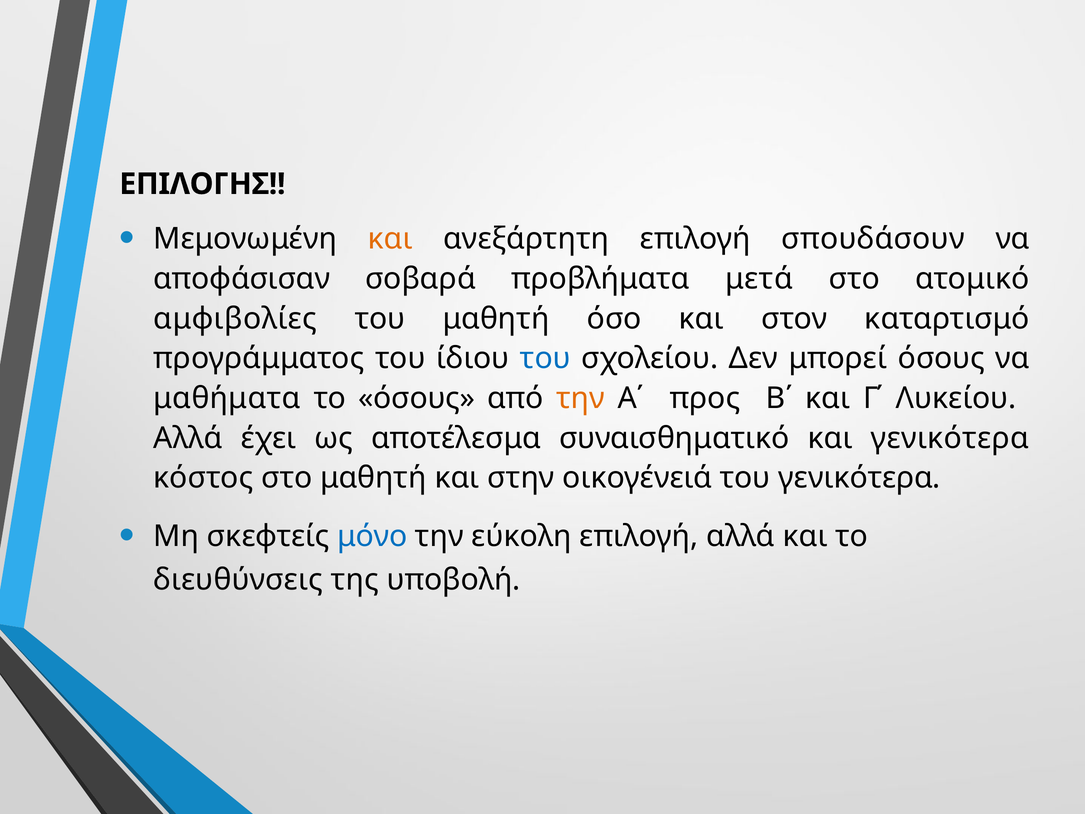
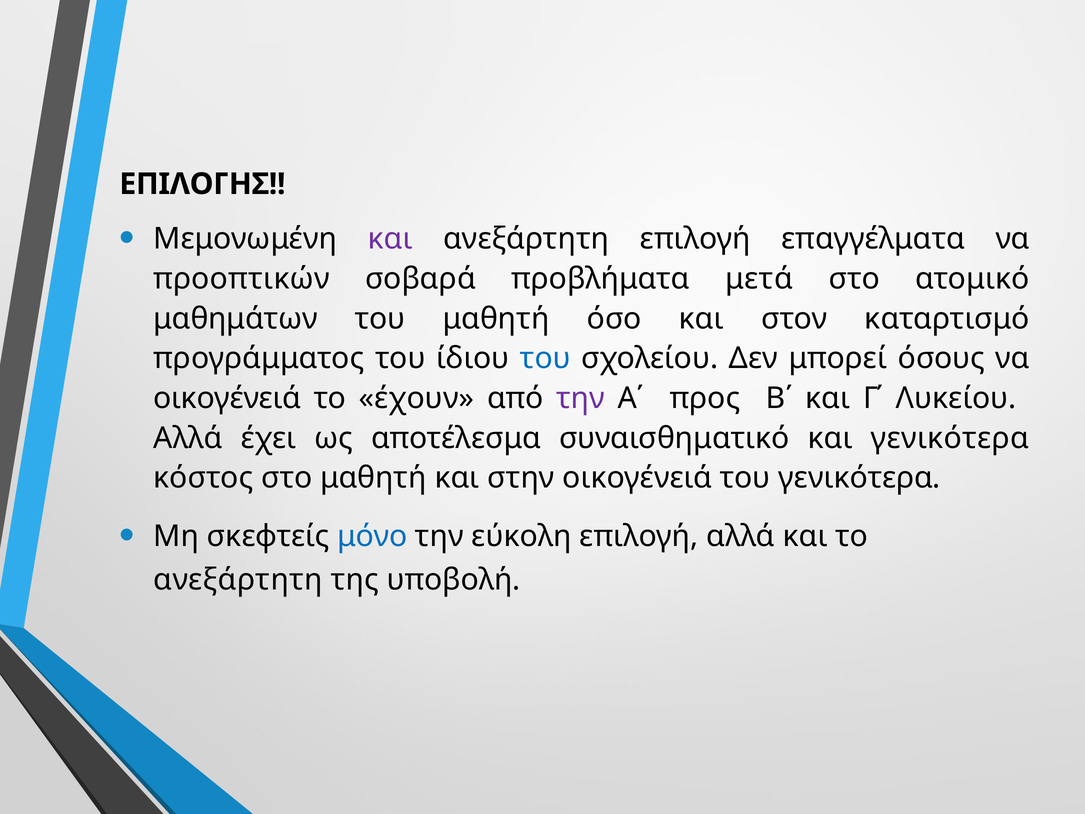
και colour: orange -> purple (390, 239)
σπουδάσουν: σπουδάσουν -> επαγγέλματα (873, 239)
αποφάσισαν: αποφάσισαν -> προοπτικών (241, 279)
αμφιβολίες: αμφιβολίες -> μαθημάτων (235, 318)
μαθήματα: μαθήματα -> οικογένειά (227, 398)
το όσους: όσους -> έχουν (416, 398)
την colour: orange -> purple (581, 398)
διευθύνσεις: διευθύνσεις -> ανεξάρτητη (238, 580)
